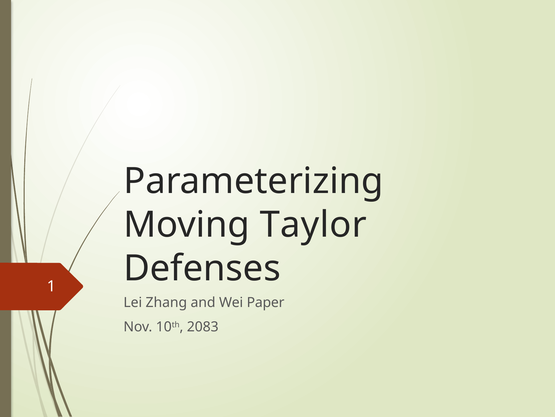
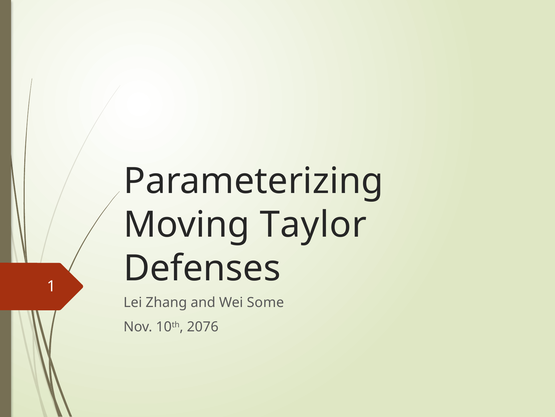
Paper: Paper -> Some (265, 302)
2083: 2083 -> 2076 (203, 326)
